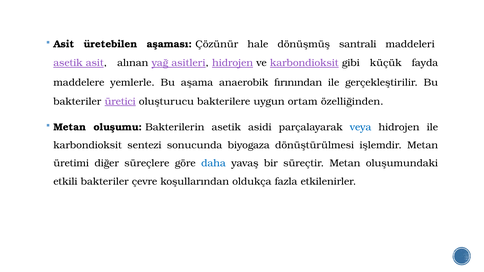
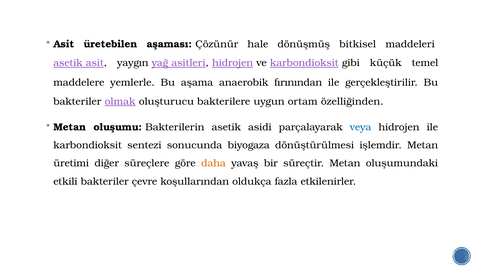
santrali: santrali -> bitkisel (358, 44)
alınan: alınan -> yaygın (133, 63)
fayda: fayda -> temel (425, 63)
üretici: üretici -> olmak (120, 102)
daha colour: blue -> orange (214, 163)
